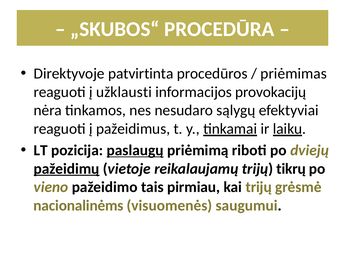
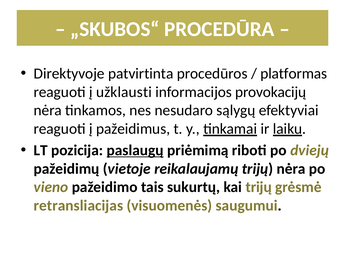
priėmimas: priėmimas -> platformas (294, 73)
pažeidimų underline: present -> none (67, 169)
trijų tikrų: tikrų -> nėra (291, 169)
pirmiau: pirmiau -> sukurtų (194, 187)
nacionalinėms: nacionalinėms -> retransliacijas (78, 205)
